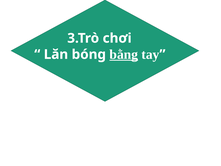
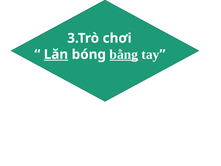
Lăn underline: none -> present (56, 54)
